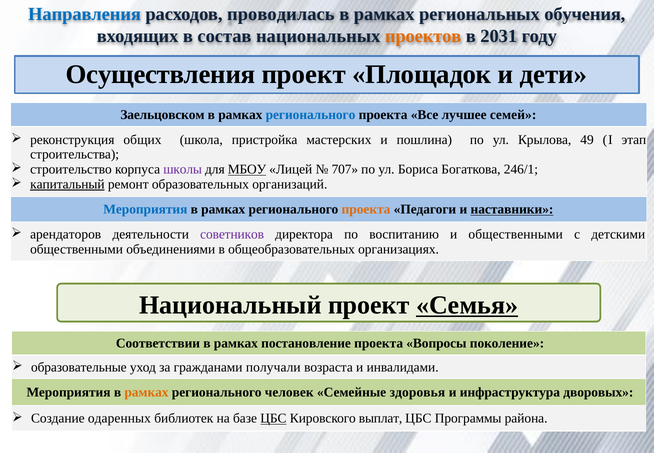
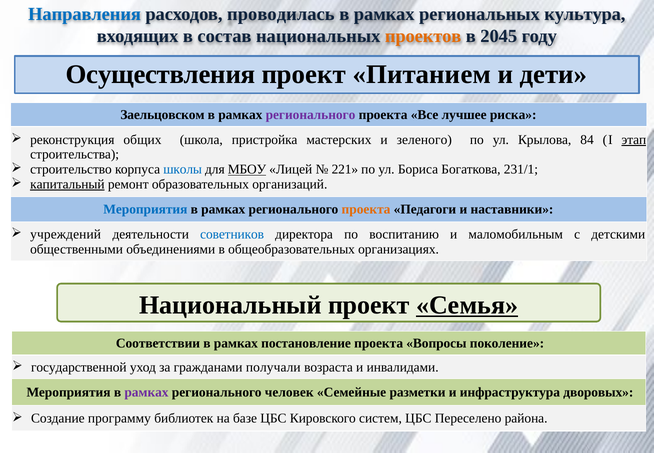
обучения: обучения -> культура (585, 14)
2031: 2031 -> 2045 (499, 36)
Площадок: Площадок -> Питанием (422, 74)
регионального colour: blue -> purple (311, 115)
семей: семей -> риска (513, 115)
пошлина: пошлина -> зеленого (424, 140)
49: 49 -> 84 (587, 140)
этап underline: none -> present (634, 140)
школы colour: purple -> blue (183, 169)
707: 707 -> 221 (345, 169)
246/1: 246/1 -> 231/1 (521, 169)
наставники underline: present -> none (512, 209)
арендаторов: арендаторов -> учреждений (66, 234)
советников colour: purple -> blue (232, 234)
и общественными: общественными -> маломобильным (516, 234)
образовательные: образовательные -> государственной (79, 367)
рамках colour: orange -> purple (146, 392)
здоровья: здоровья -> разметки (418, 392)
одаренных: одаренных -> программу (119, 418)
ЦБС underline: present -> none (273, 418)
выплат: выплат -> систем (380, 418)
Программы: Программы -> Переселено (468, 418)
